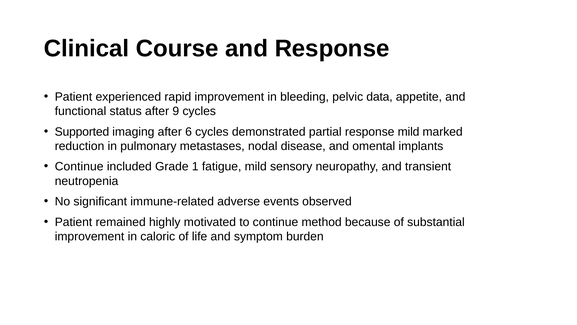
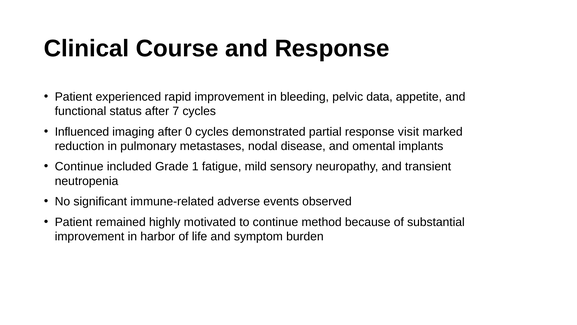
9: 9 -> 7 (176, 111)
Supported: Supported -> Influenced (82, 132)
6: 6 -> 0 (189, 132)
response mild: mild -> visit (408, 132)
caloric: caloric -> harbor (158, 236)
